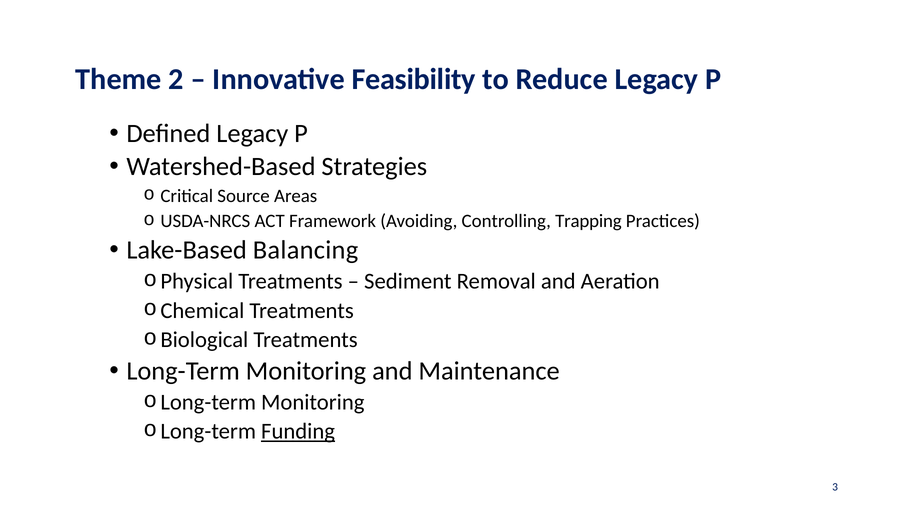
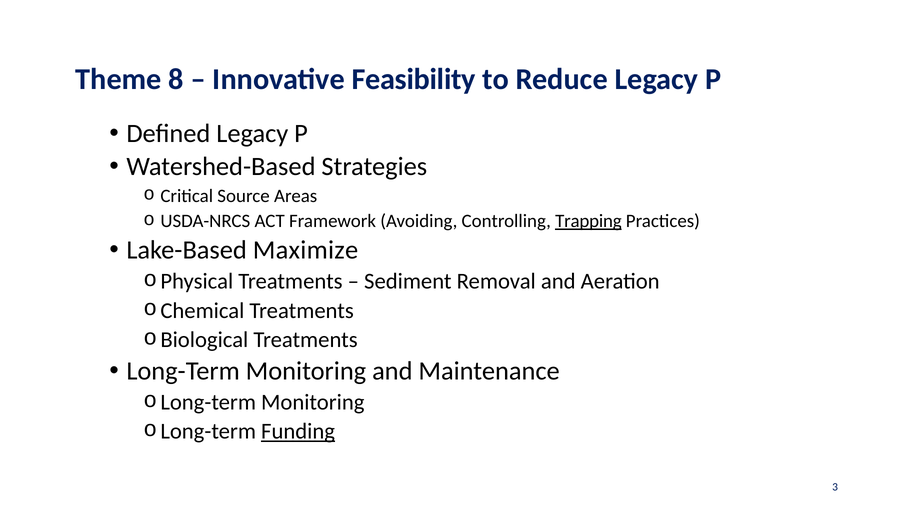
2: 2 -> 8 (176, 79)
Trapping underline: none -> present (588, 221)
Balancing: Balancing -> Maximize (306, 250)
